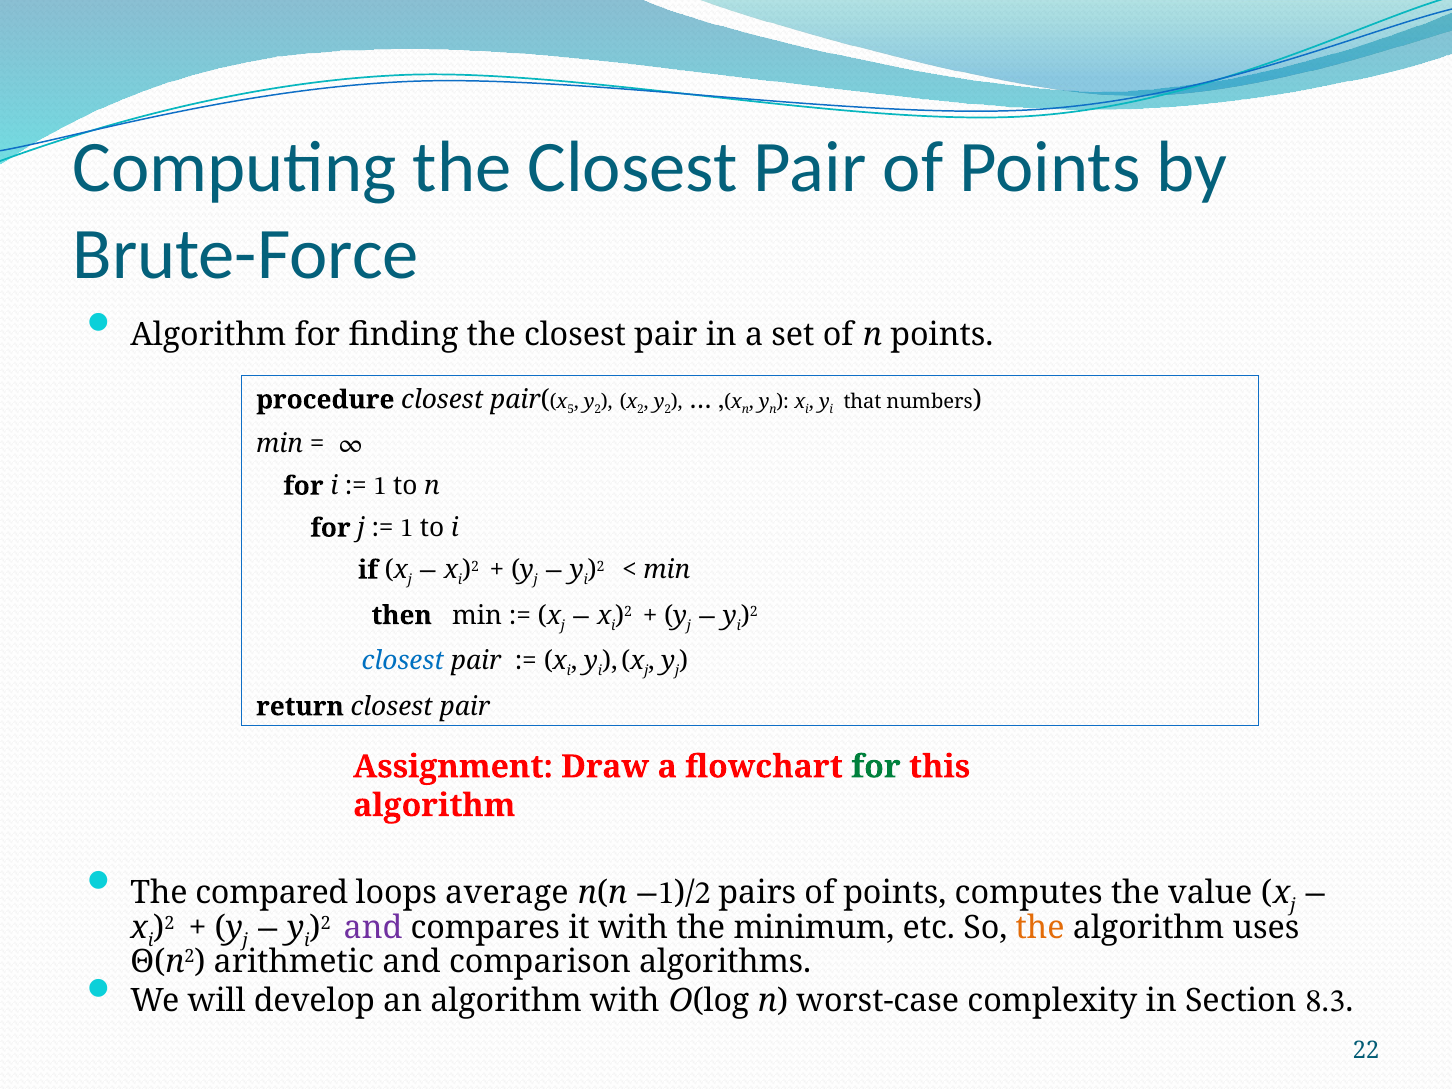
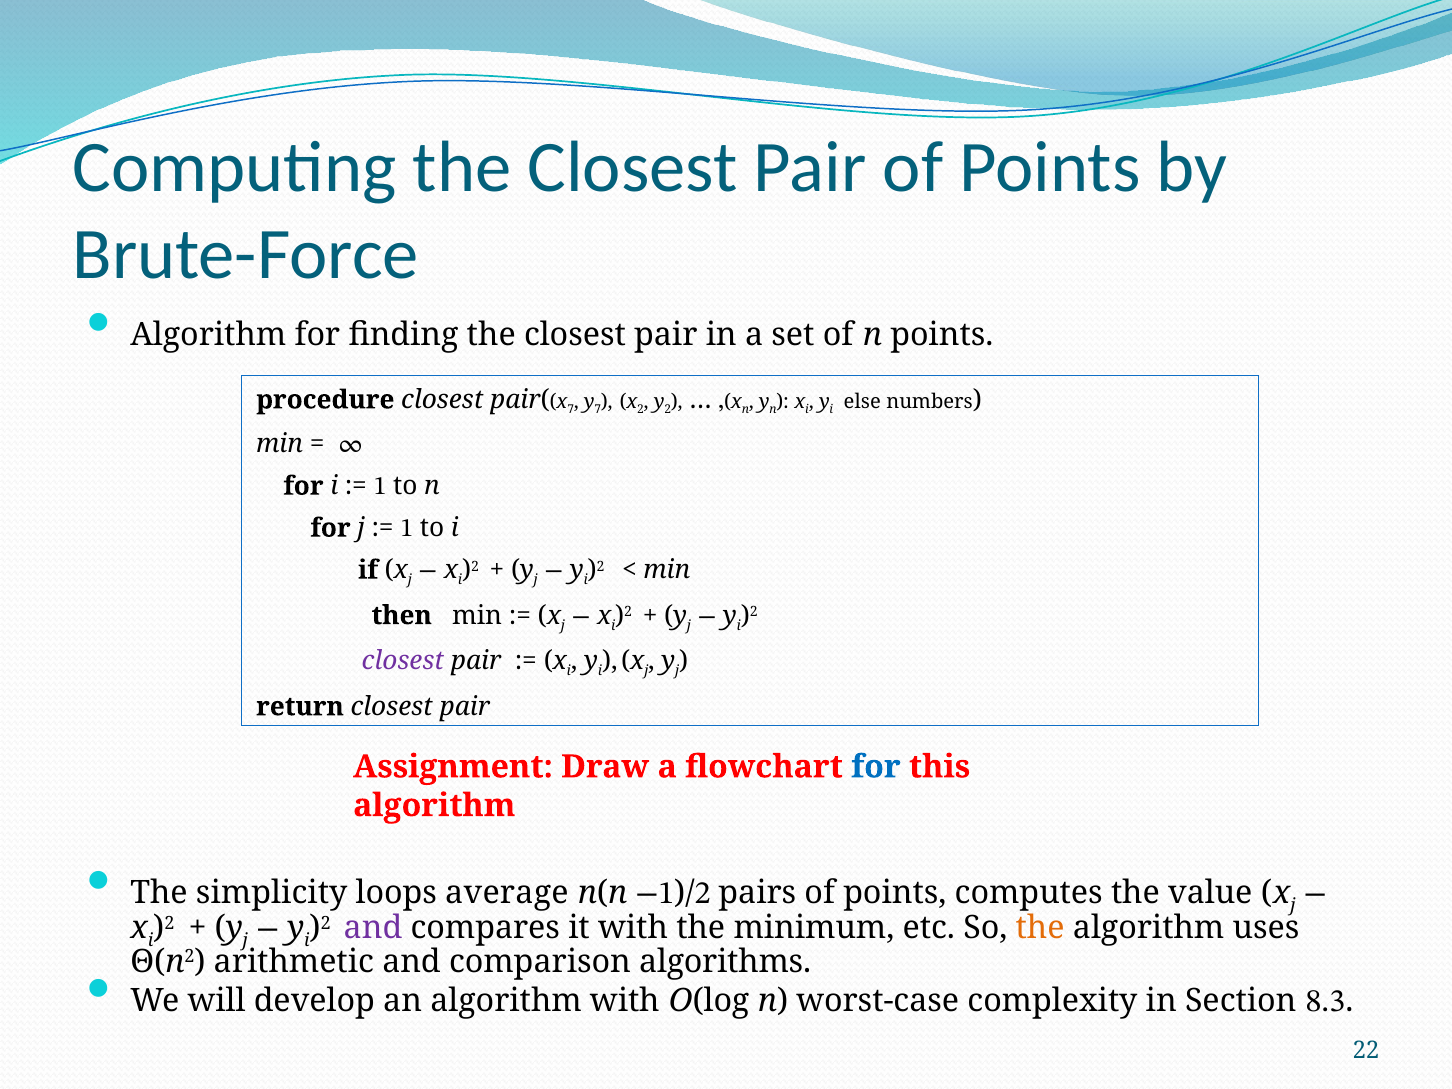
5: 5 -> 7 (571, 410)
2: 2 -> 7 (598, 410)
that: that -> else (862, 402)
closest colour: blue -> purple (403, 661)
for colour: green -> blue (876, 767)
compared: compared -> simplicity (272, 893)
